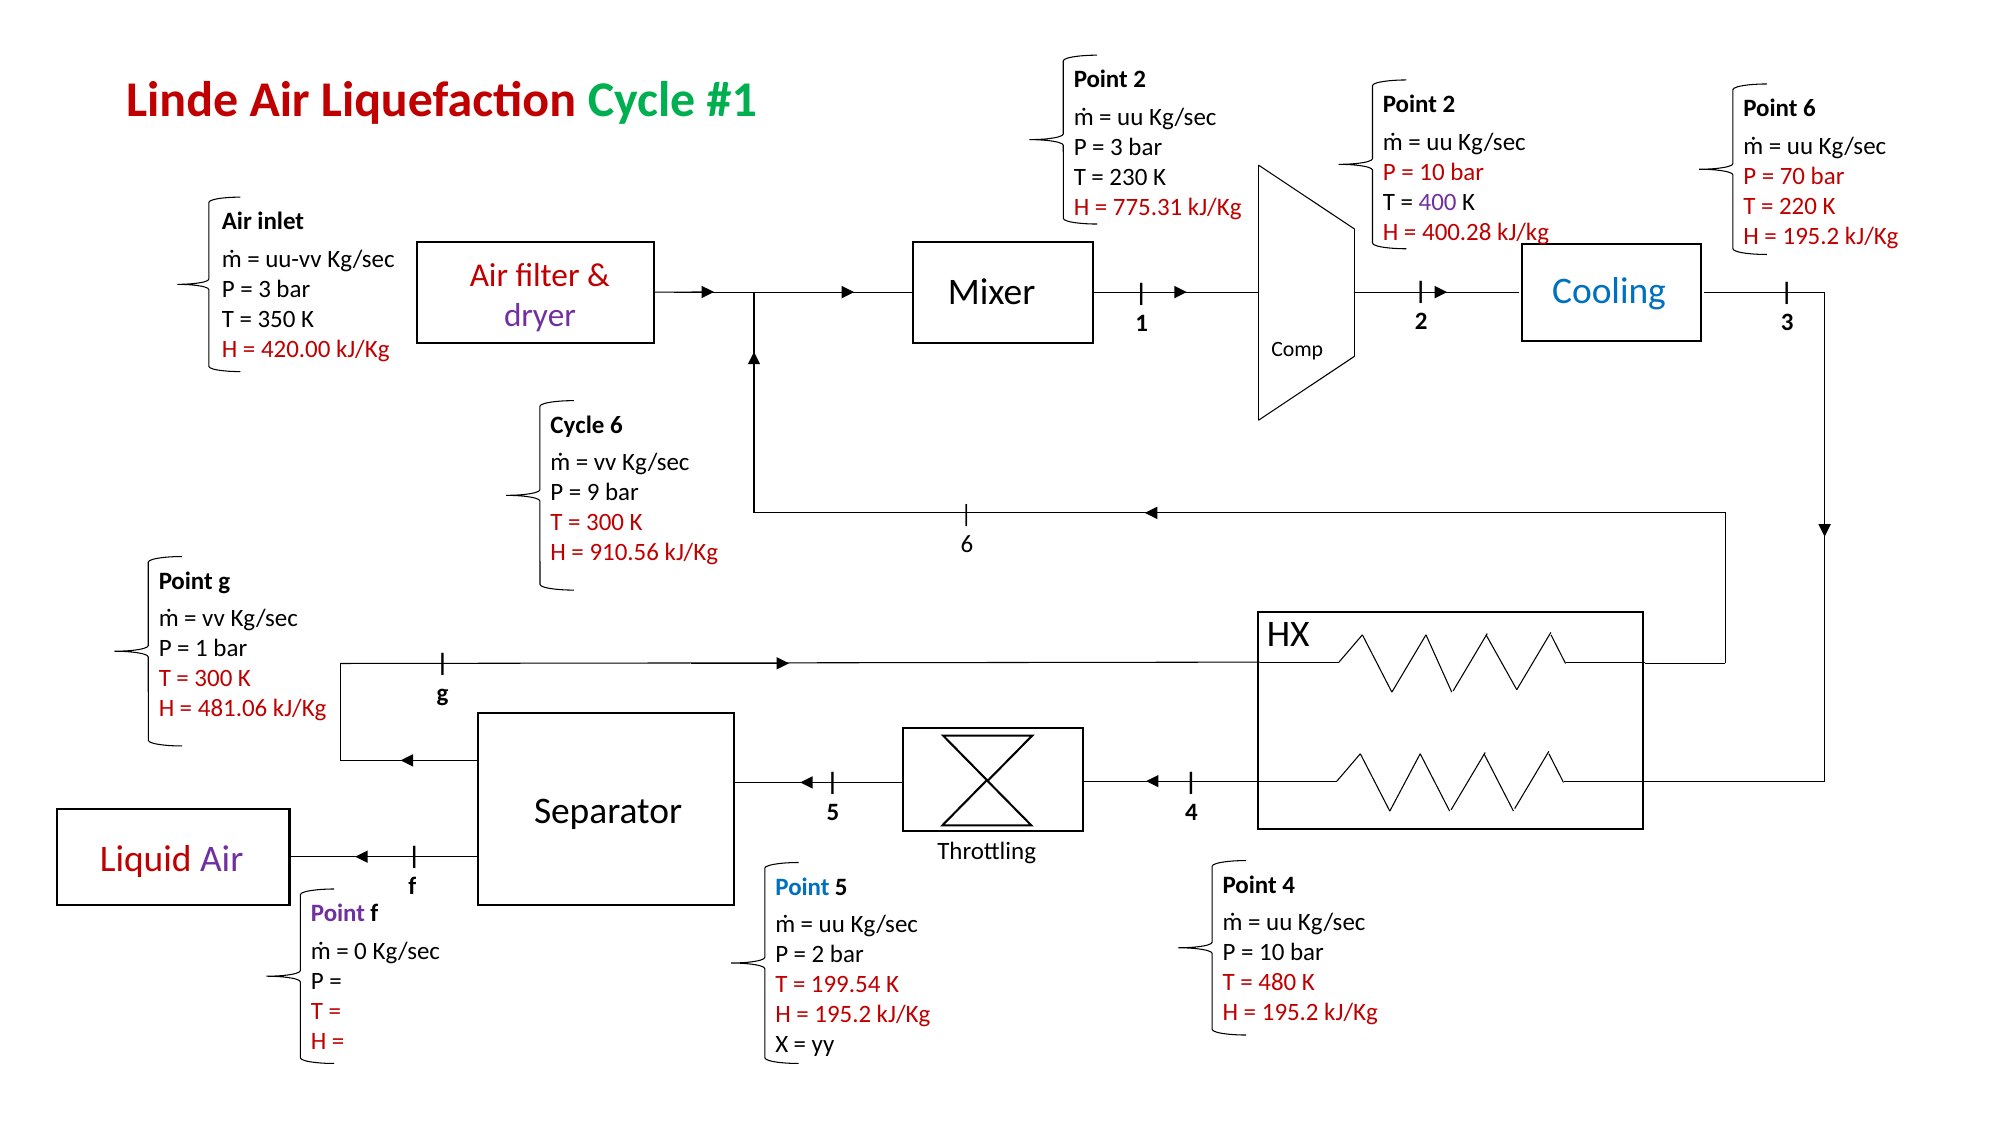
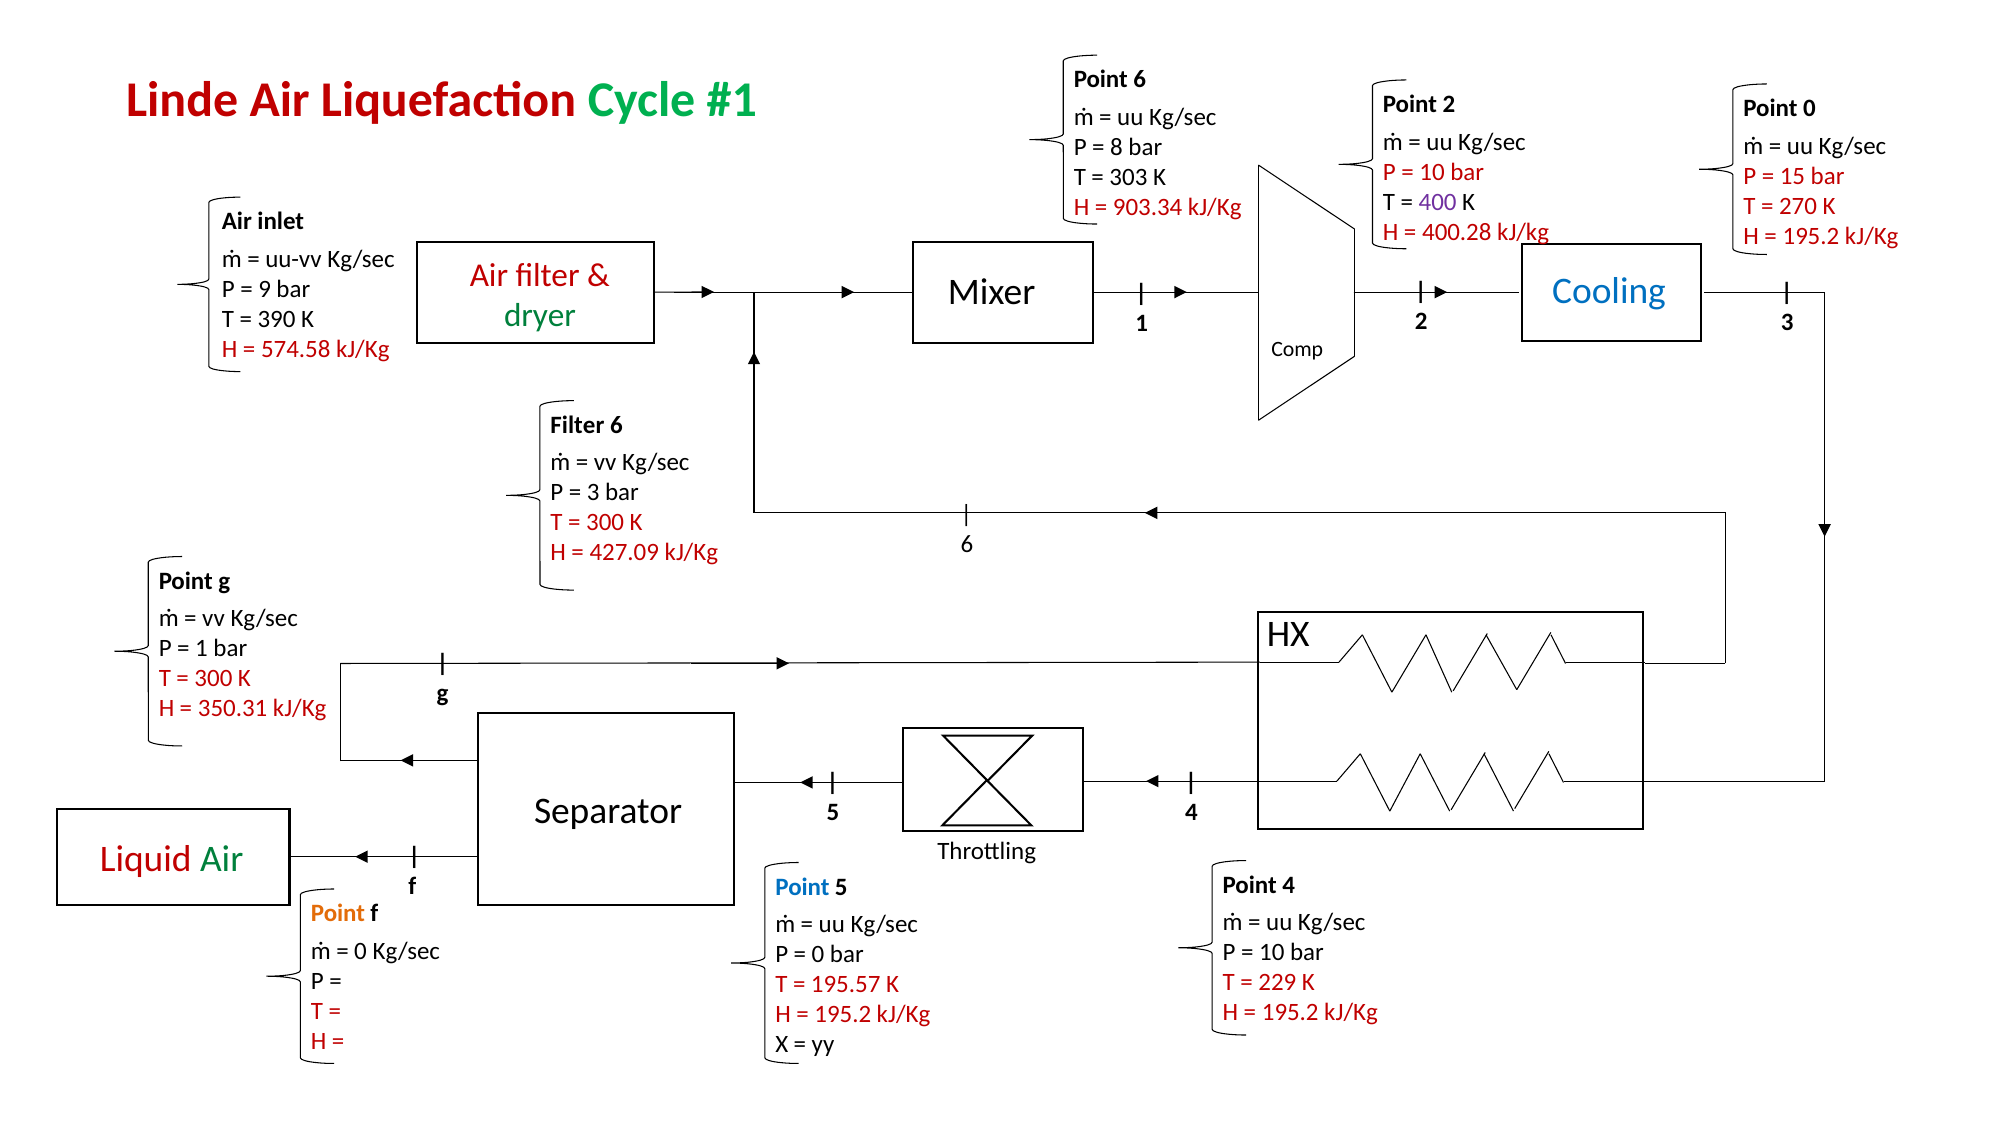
2: 2 -> 6 (1140, 80)
Point 6: 6 -> 0 (1809, 108)
3: 3 -> 8 (1116, 147)
70: 70 -> 15 (1792, 176)
230: 230 -> 303 (1128, 177)
220: 220 -> 270 (1798, 206)
775.31: 775.31 -> 903.34 (1148, 207)
3: 3 -> 9 (265, 289)
dryer colour: purple -> green (540, 315)
350: 350 -> 390 (277, 319)
420.00: 420.00 -> 574.58 (296, 349)
Cycle: Cycle -> Filter (577, 425)
9: 9 -> 3 (593, 493)
910.56: 910.56 -> 427.09 (624, 553)
481.06: 481.06 -> 350.31 (233, 708)
Air colour: purple -> green (222, 859)
Point colour: purple -> orange (338, 913)
2: 2 -> 0 (818, 954)
480: 480 -> 229 (1277, 982)
199.54: 199.54 -> 195.57 (846, 984)
